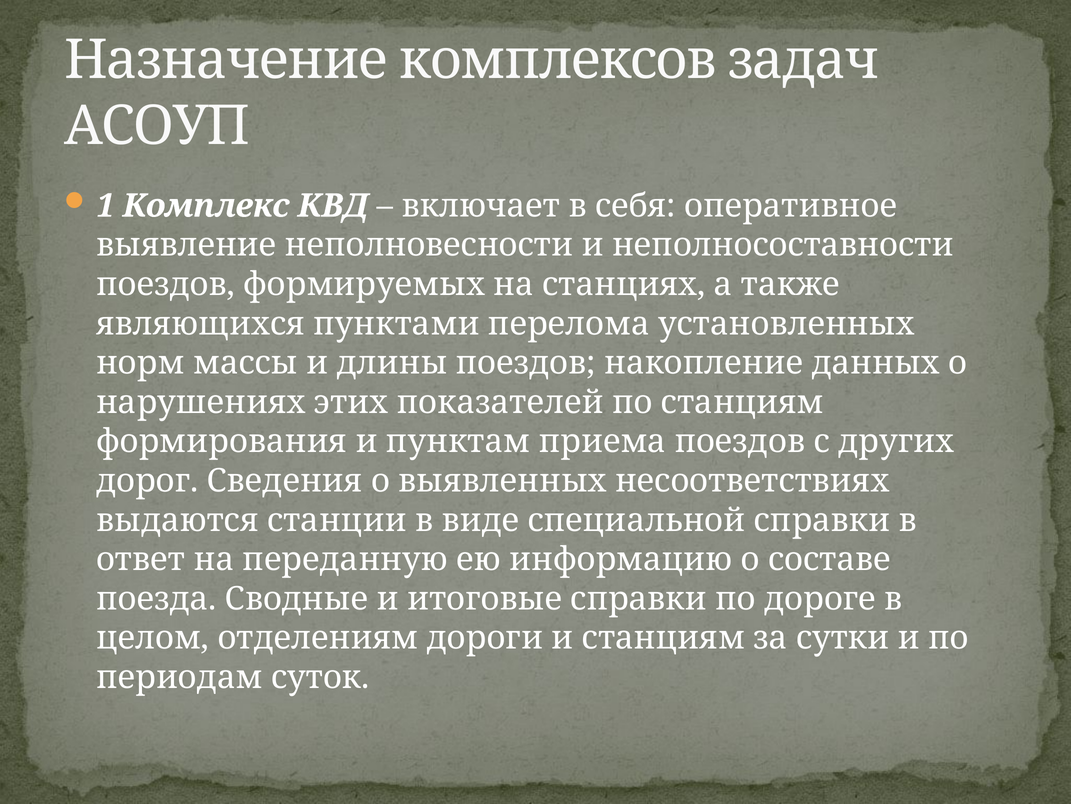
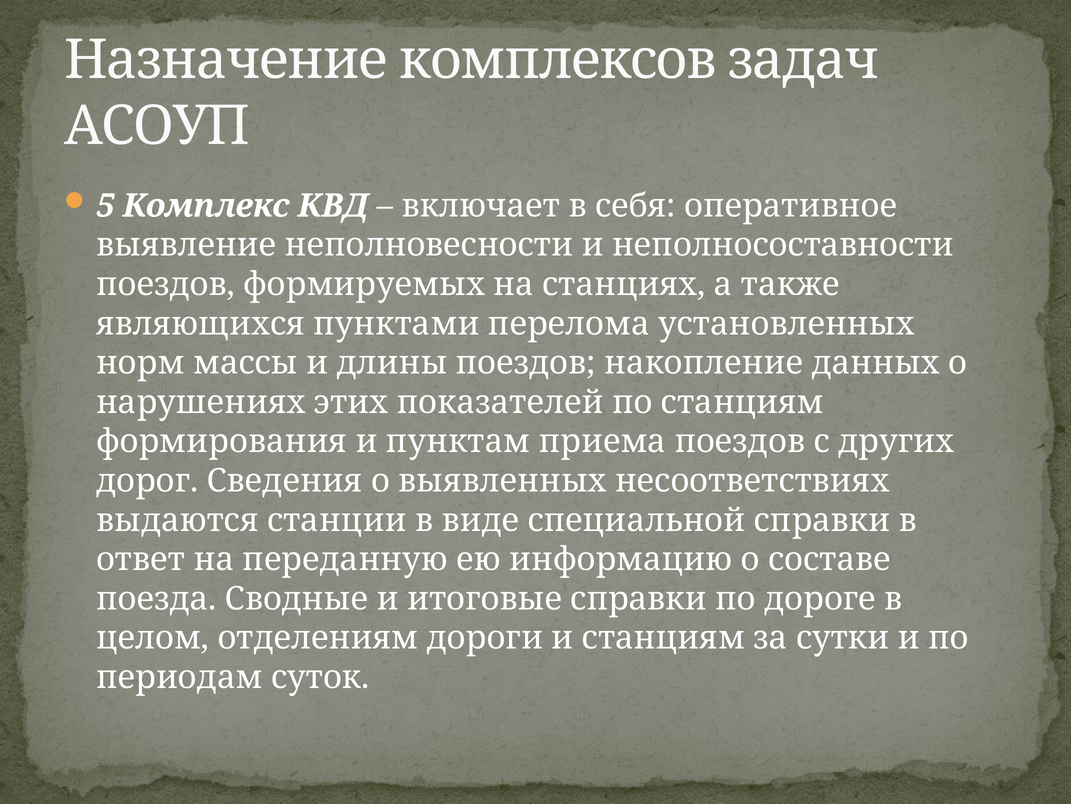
1: 1 -> 5 (105, 206)
